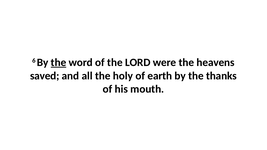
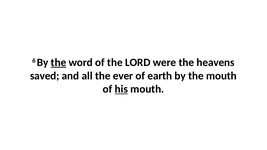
holy: holy -> ever (123, 76)
the thanks: thanks -> mouth (221, 76)
his underline: none -> present (121, 89)
